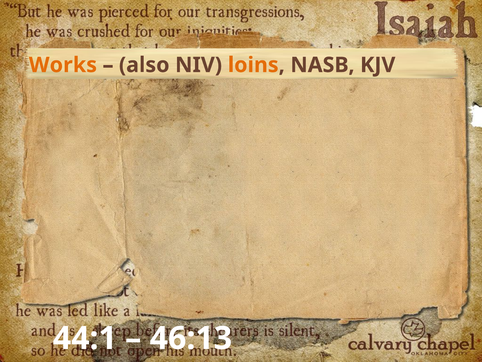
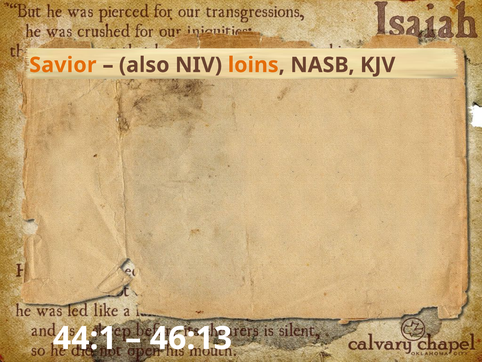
Works: Works -> Savior (63, 65)
